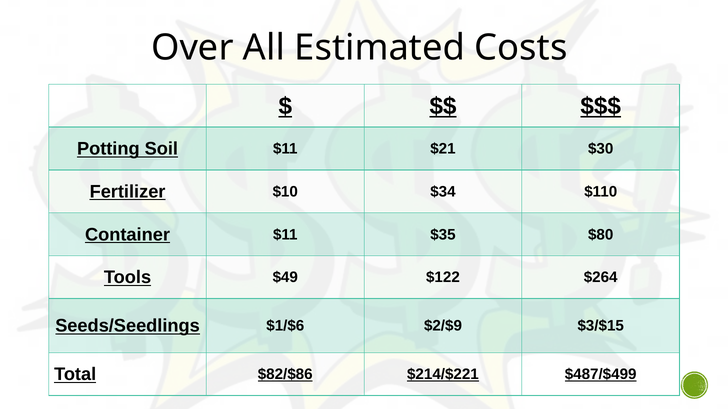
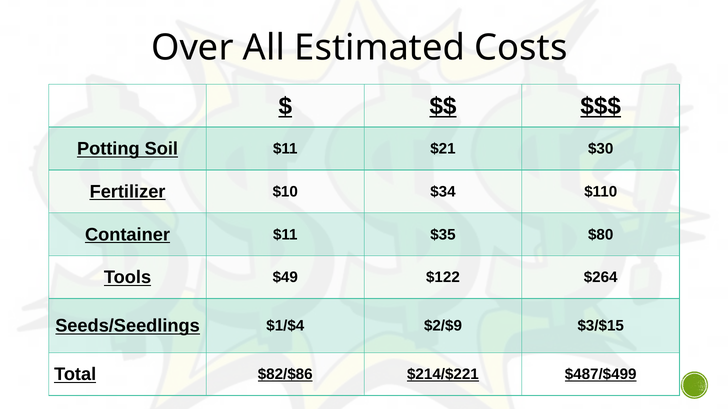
$1/$6: $1/$6 -> $1/$4 (285, 326)
